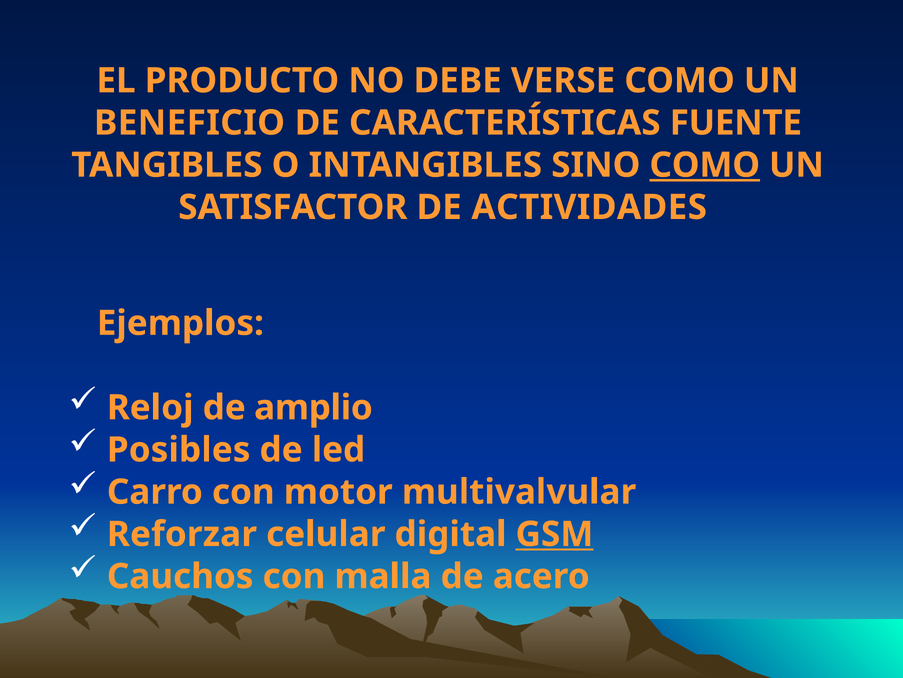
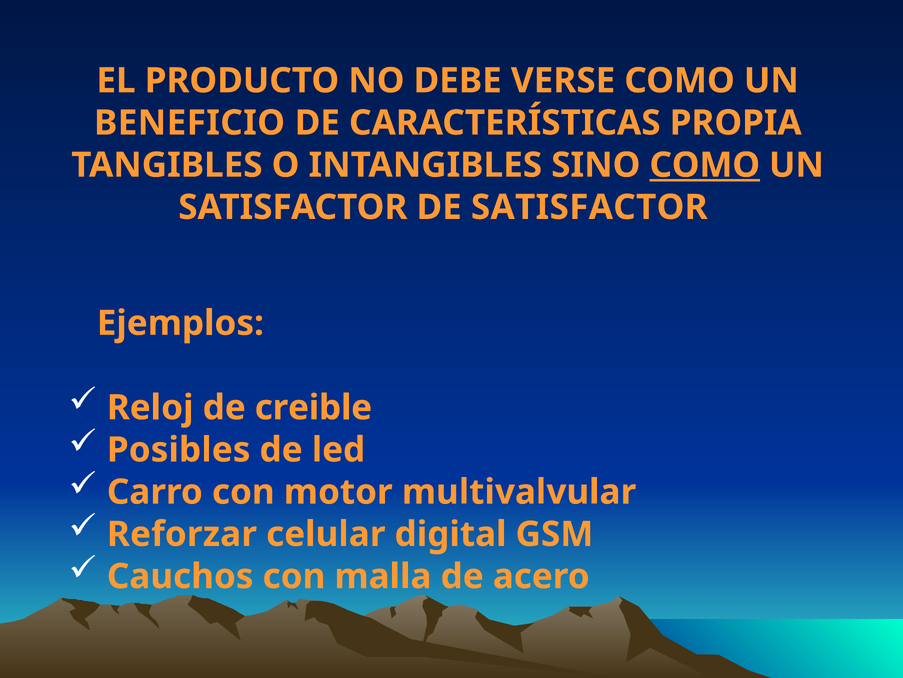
FUENTE: FUENTE -> PROPIA (736, 123)
DE ACTIVIDADES: ACTIVIDADES -> SATISFACTOR (589, 207)
amplio: amplio -> creible (313, 407)
GSM underline: present -> none (554, 534)
